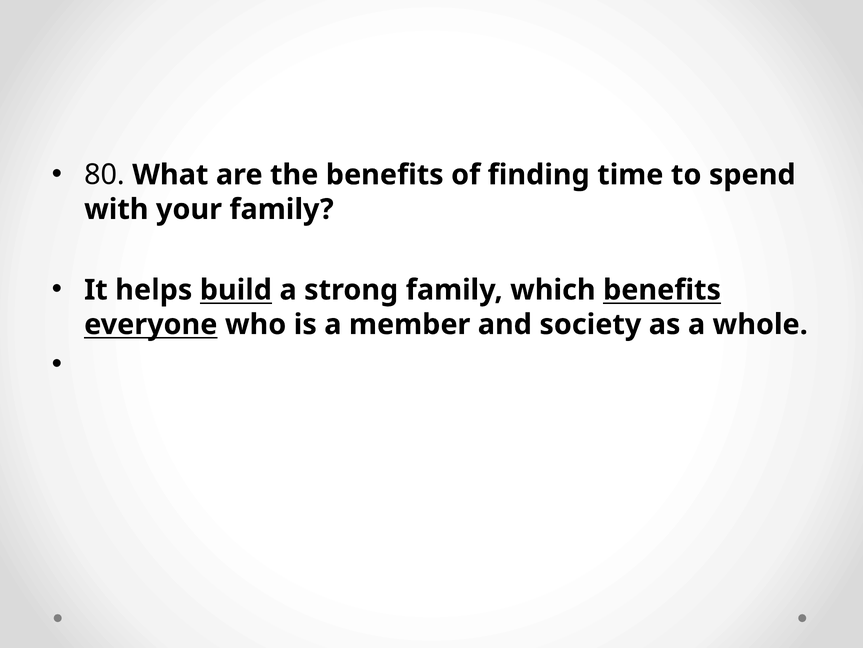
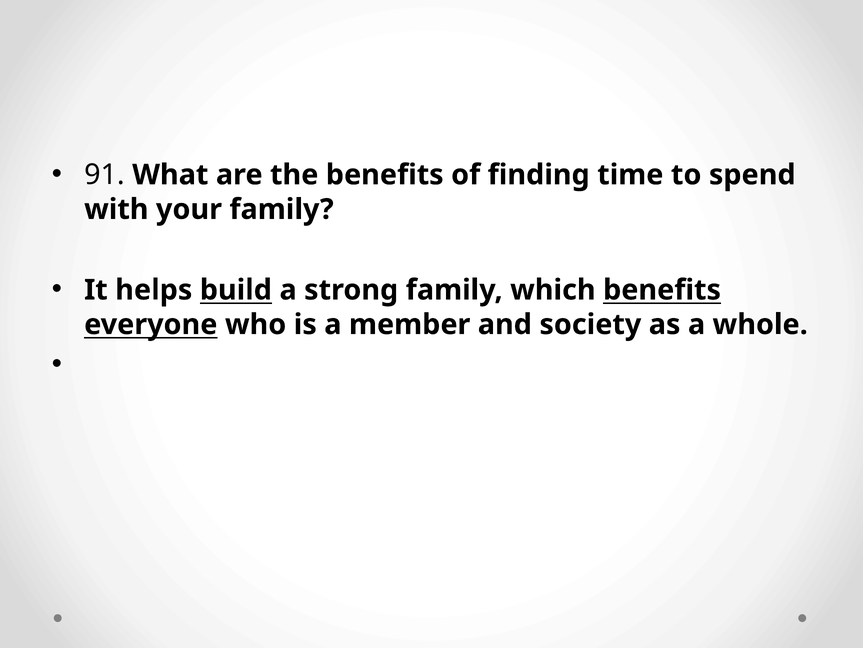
80: 80 -> 91 (104, 175)
